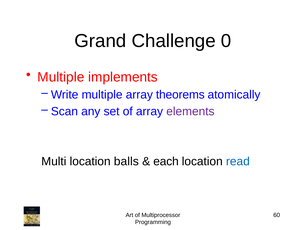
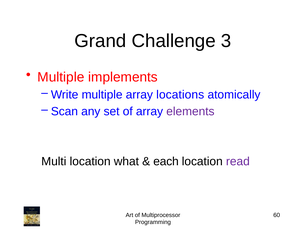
0: 0 -> 3 (226, 41)
theorems: theorems -> locations (180, 95)
balls: balls -> what (126, 161)
read colour: blue -> purple (238, 161)
